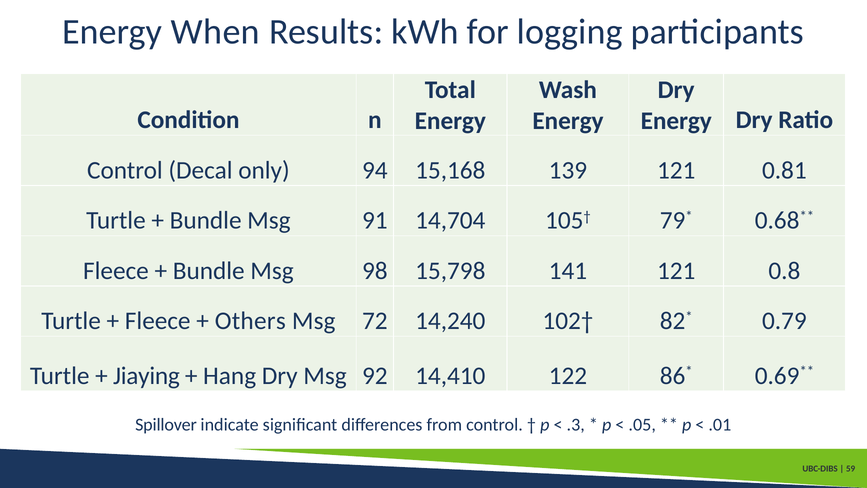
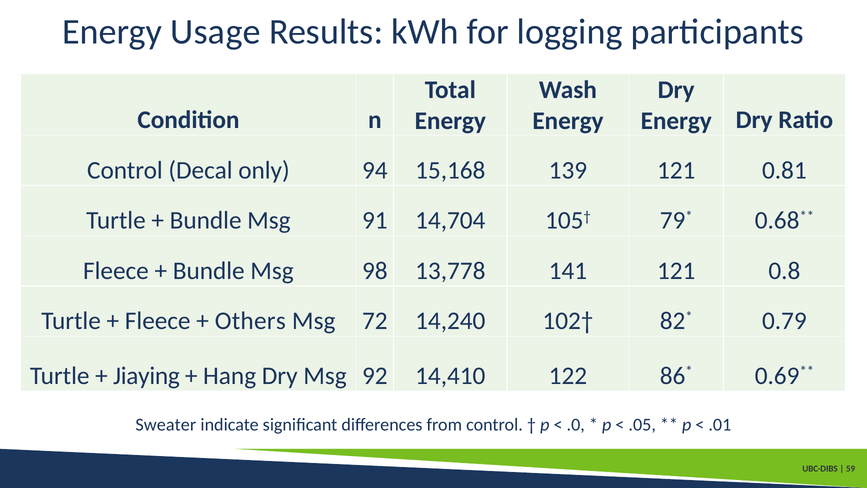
When: When -> Usage (215, 32)
15,798: 15,798 -> 13,778 (450, 271)
Spillover: Spillover -> Sweater (166, 425)
.3: .3 -> .0 (576, 425)
